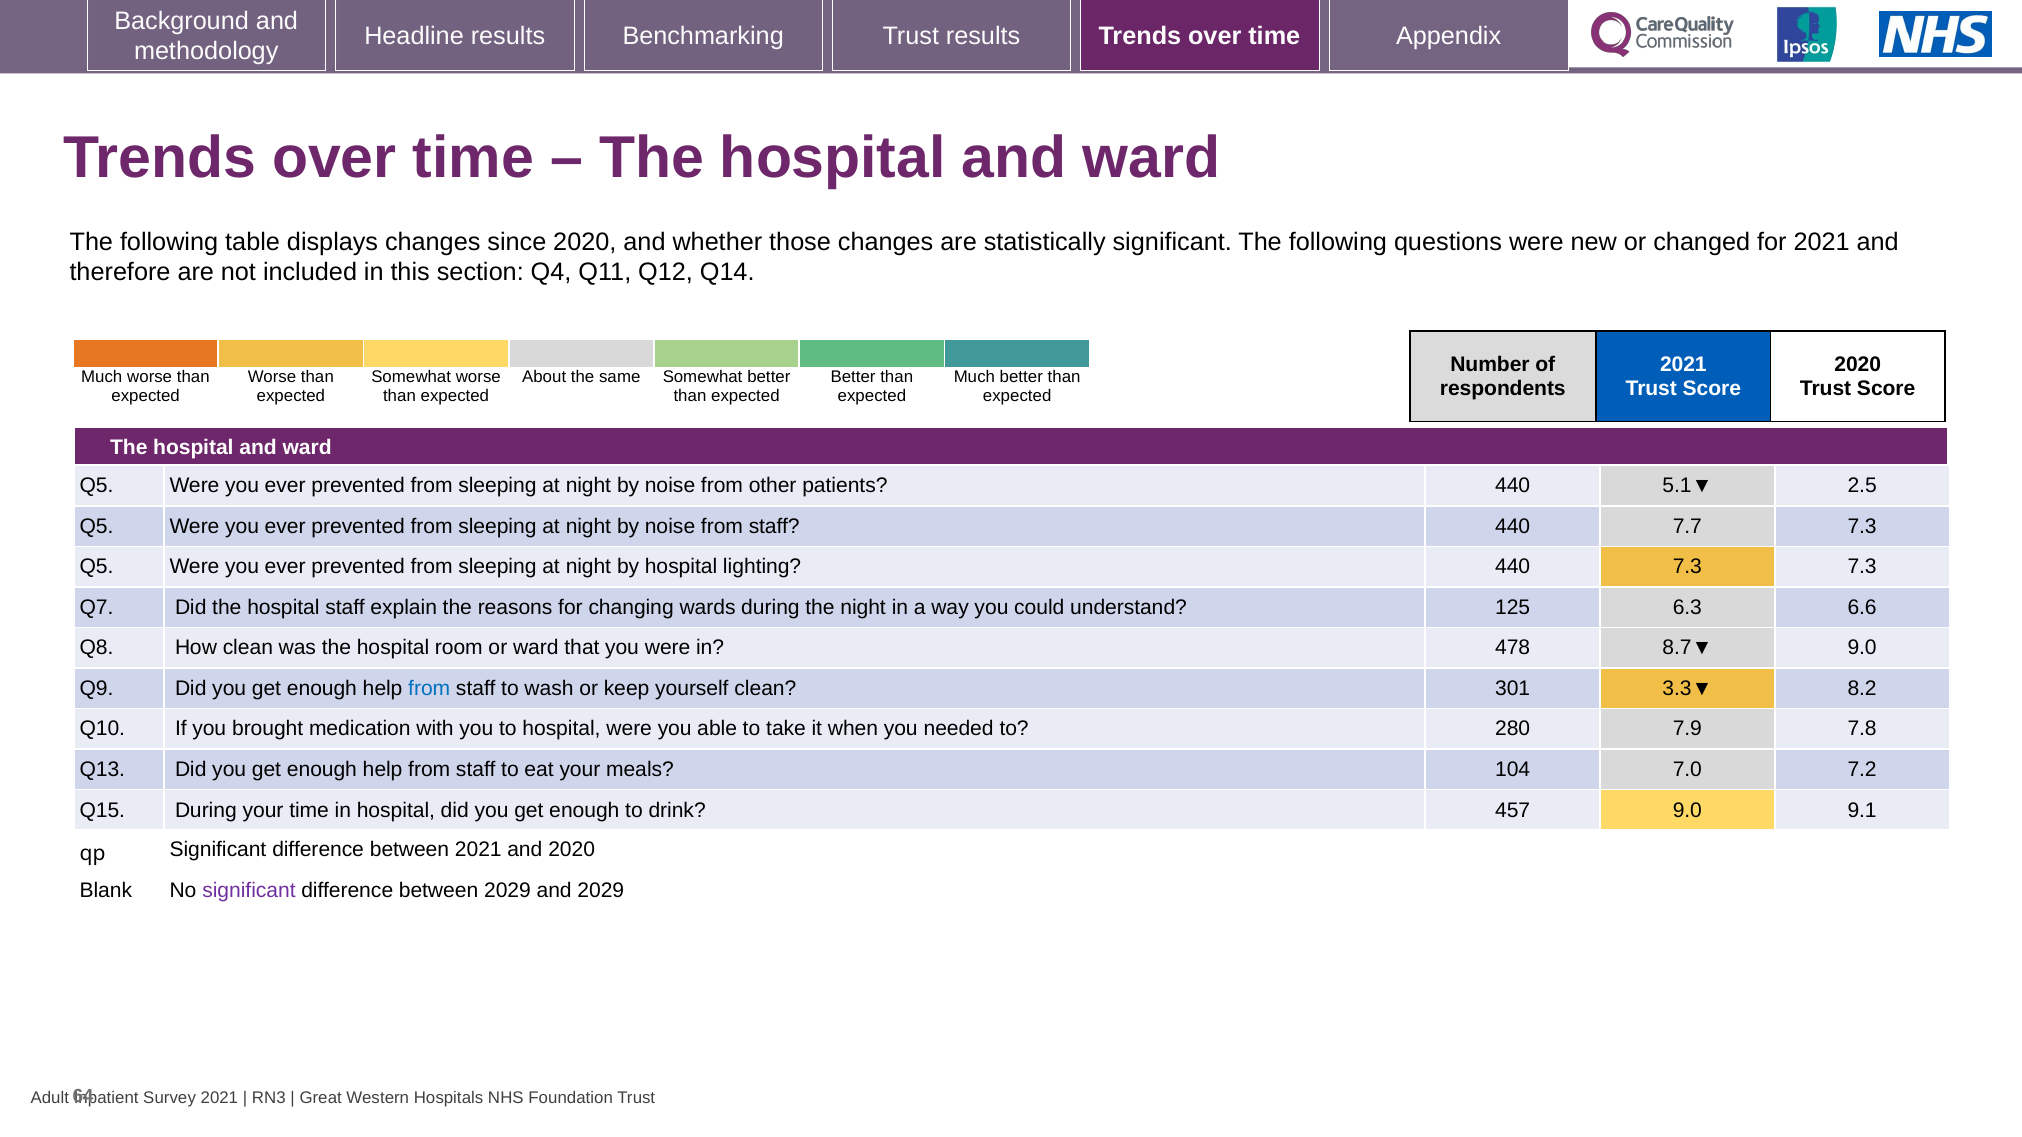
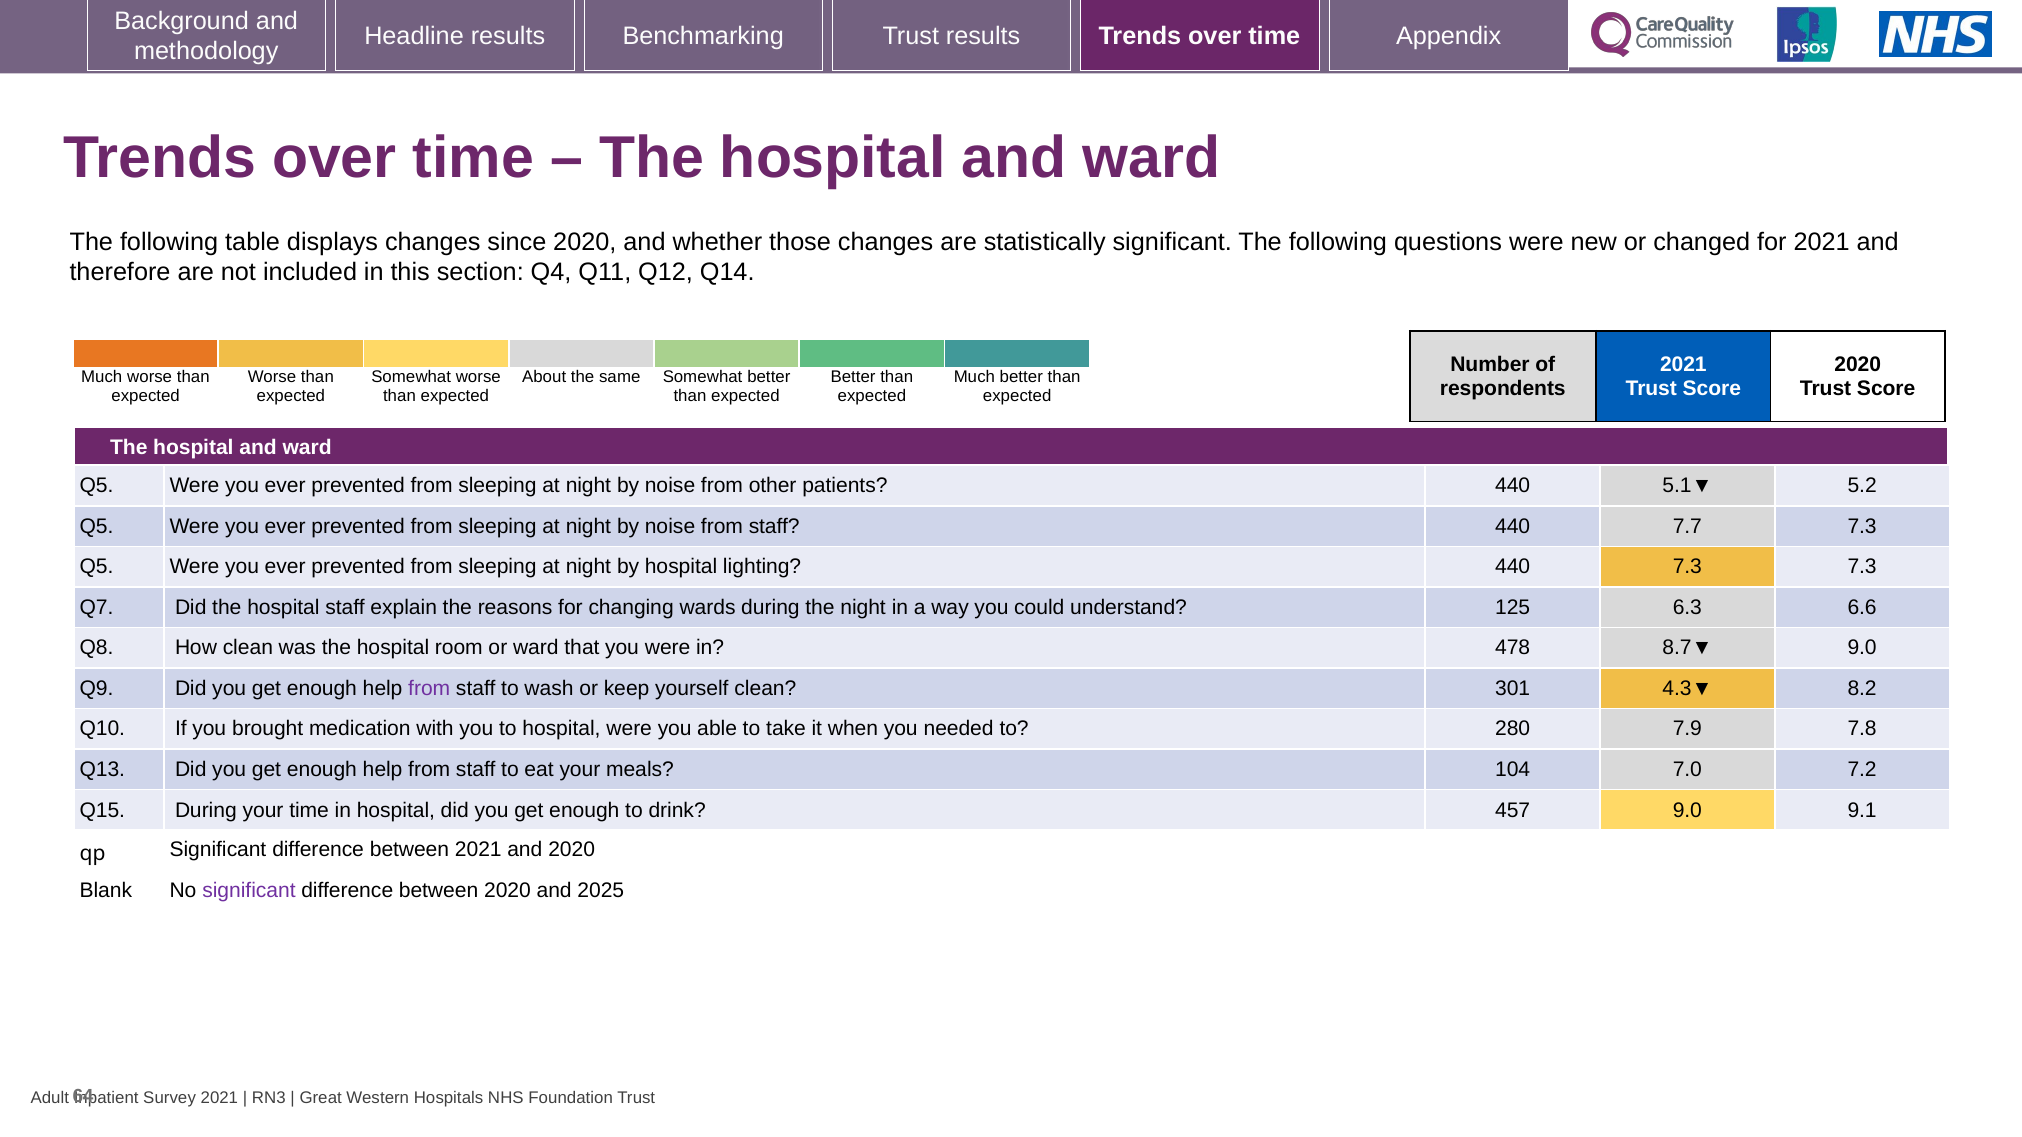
2.5: 2.5 -> 5.2 (1862, 486)
from colour: blue -> purple (429, 689)
3.3▼: 3.3▼ -> 4.3▼ (1687, 689)
between 2029: 2029 -> 2020 (507, 891)
and 2029: 2029 -> 2025 (601, 891)
